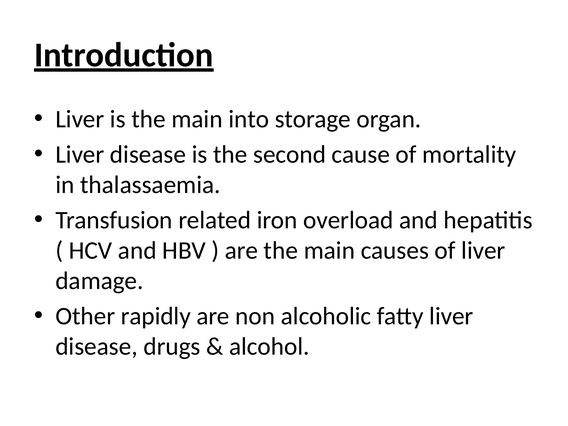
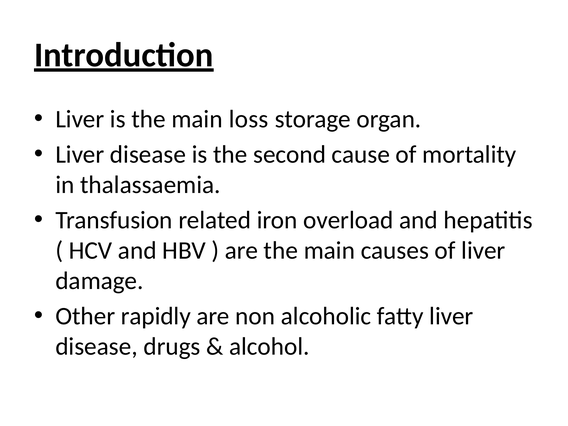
into: into -> loss (249, 119)
